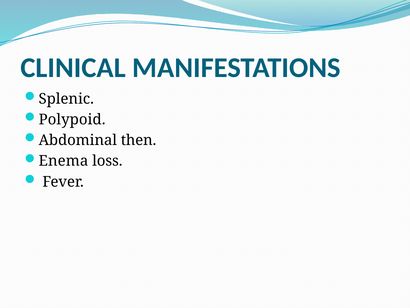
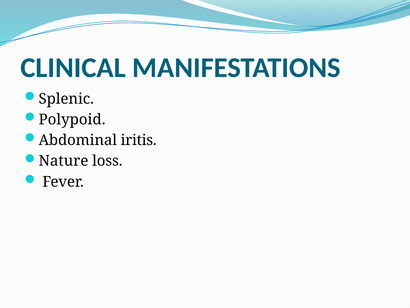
then: then -> iritis (139, 140)
Enema: Enema -> Nature (63, 161)
